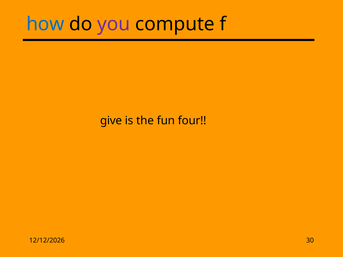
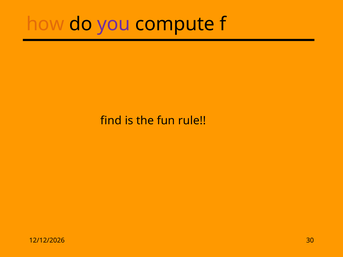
how colour: blue -> orange (45, 24)
give: give -> find (111, 121)
four: four -> rule (192, 121)
